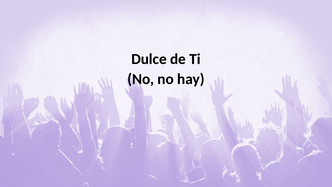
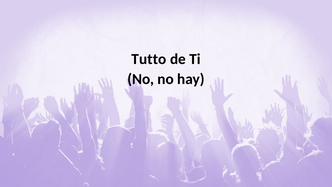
Dulce: Dulce -> Tutto (149, 59)
